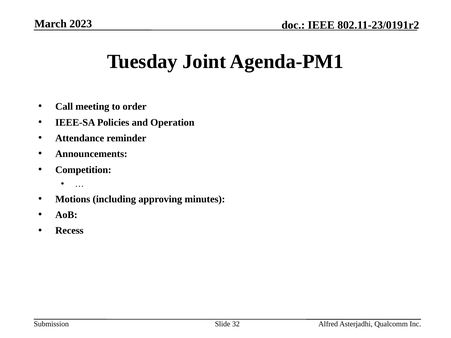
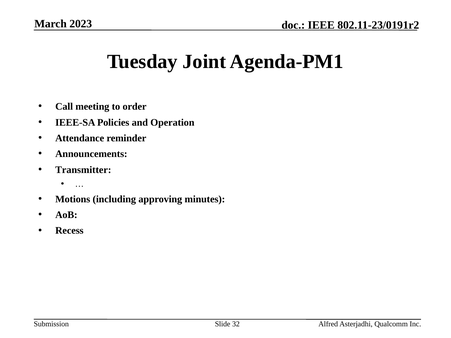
Competition: Competition -> Transmitter (83, 170)
